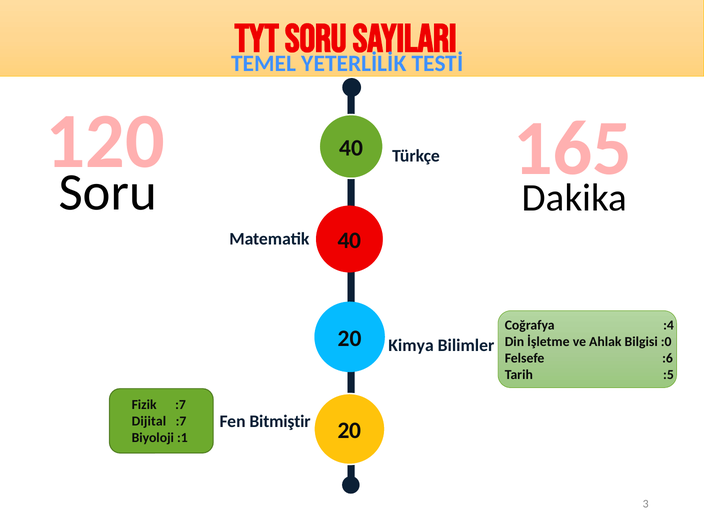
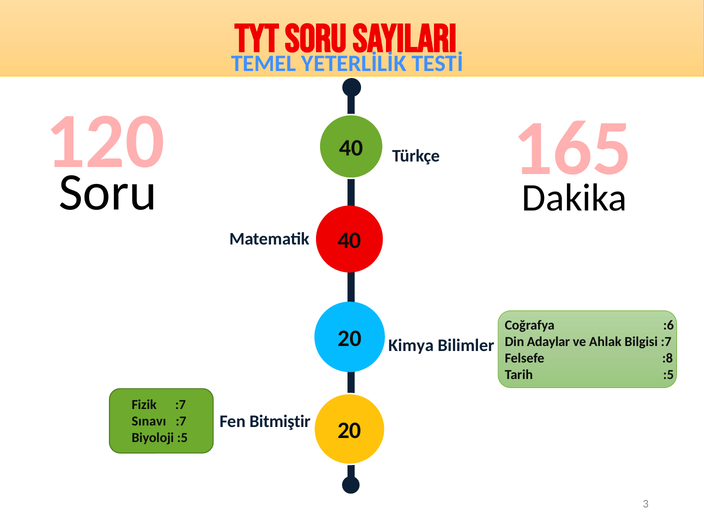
:4: :4 -> :6 (669, 325)
İşletme: İşletme -> Adaylar (548, 342)
Bilgisi :0: :0 -> :7 (666, 342)
:6: :6 -> :8 (668, 358)
Dijital: Dijital -> Sınavı (149, 421)
Biyoloji :1: :1 -> :5 (182, 438)
